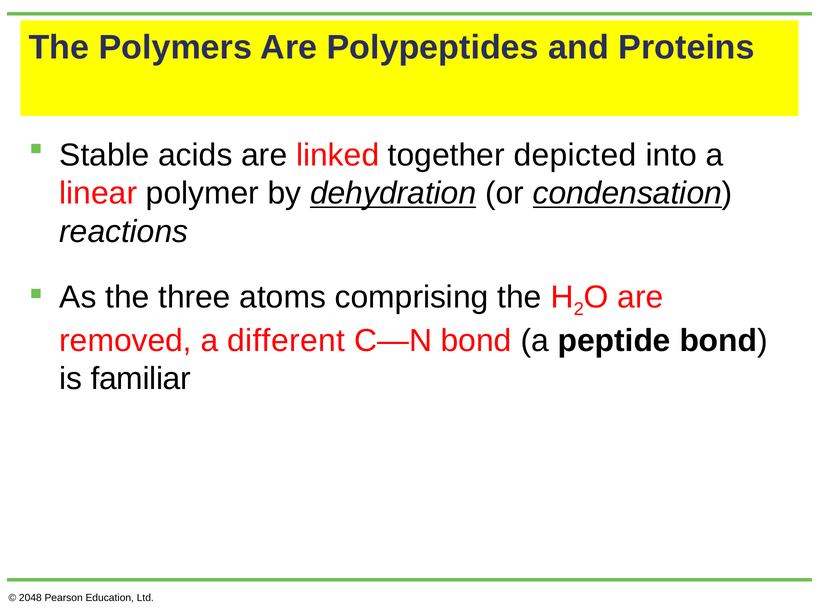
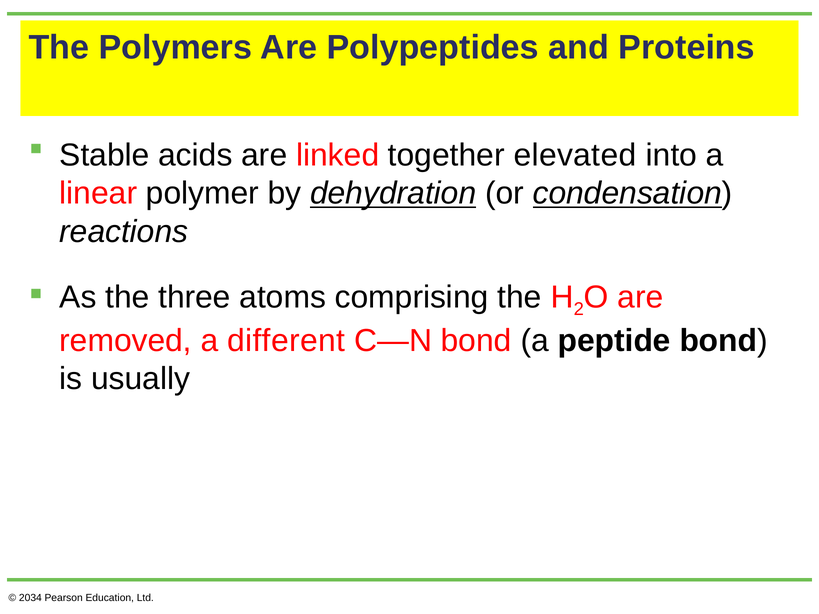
depicted: depicted -> elevated (575, 155)
familiar: familiar -> usually (141, 379)
2048: 2048 -> 2034 (30, 598)
